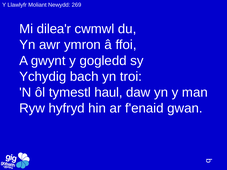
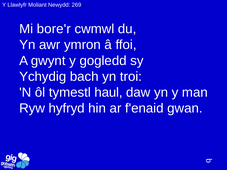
dilea'r: dilea'r -> bore'r (54, 29)
